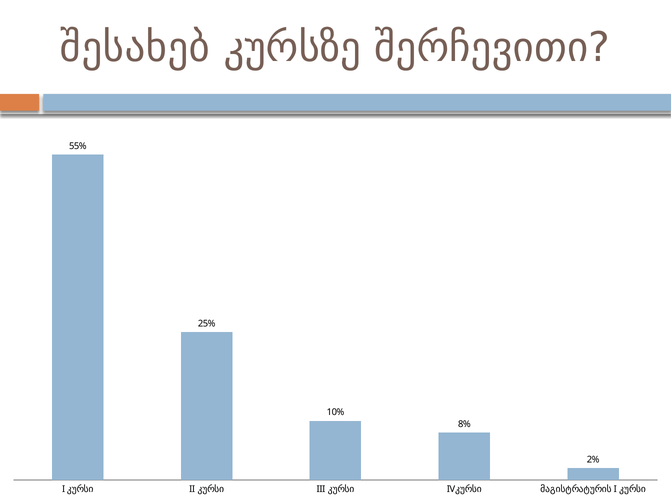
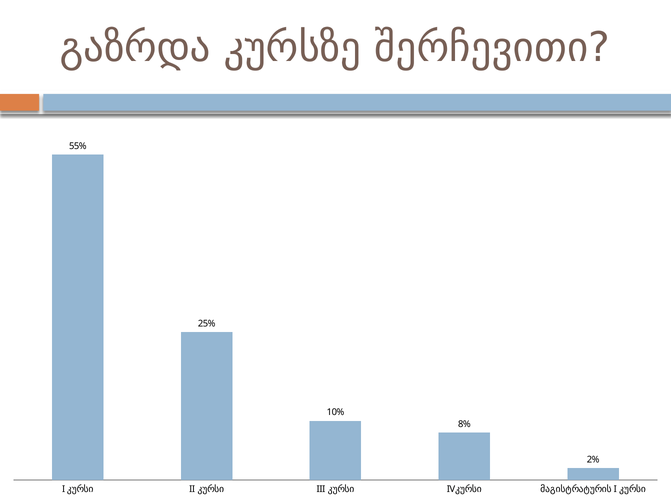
შესახებ: შესახებ -> გაზრდა (135, 48)
